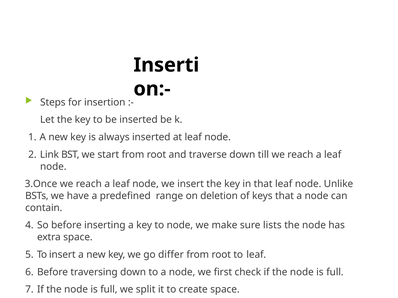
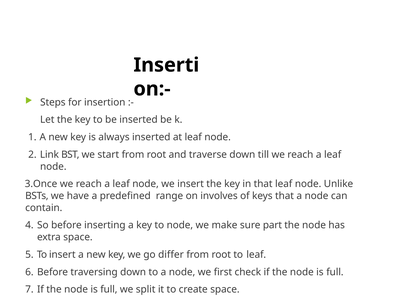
deletion: deletion -> involves (219, 196)
lists: lists -> part (272, 226)
